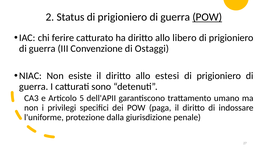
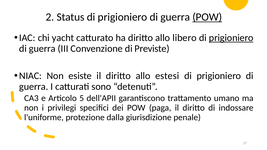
ferire: ferire -> yacht (63, 38)
prigioniero underline: none -> present (231, 38)
Ostaggi: Ostaggi -> Previste (152, 49)
